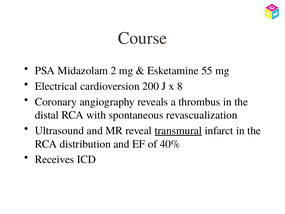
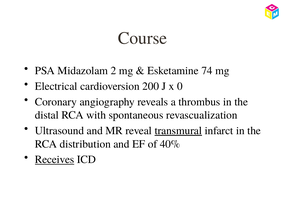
55: 55 -> 74 (207, 71)
8: 8 -> 0 (180, 86)
Receives underline: none -> present (55, 159)
